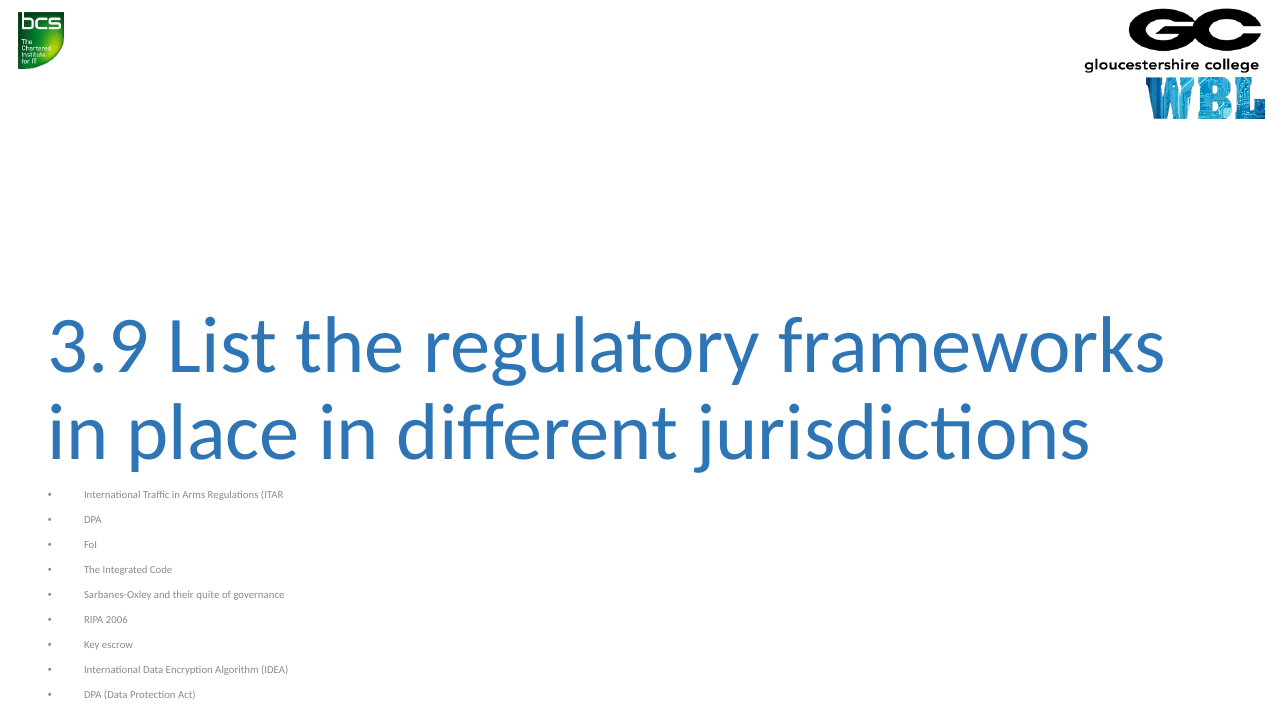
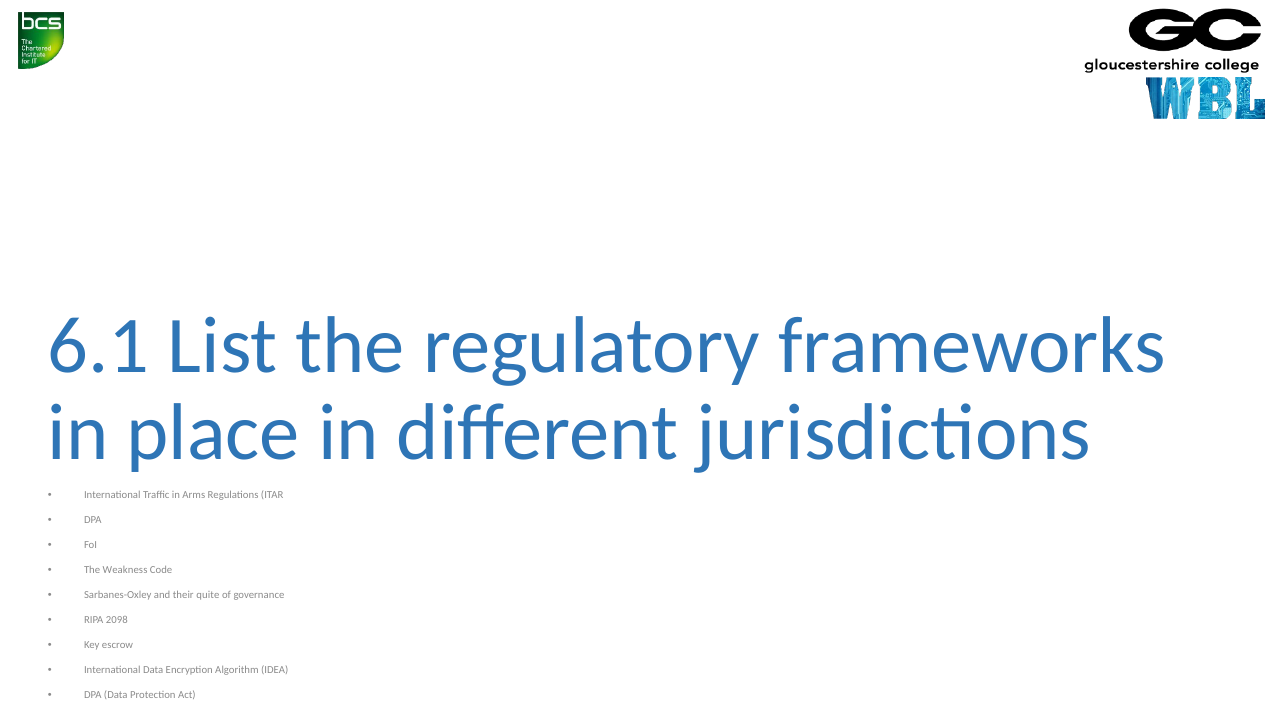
3.9: 3.9 -> 6.1 (99, 346)
Integrated: Integrated -> Weakness (125, 570)
2006: 2006 -> 2098 (117, 620)
